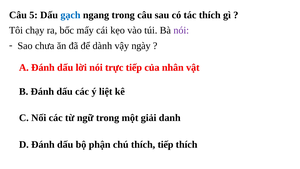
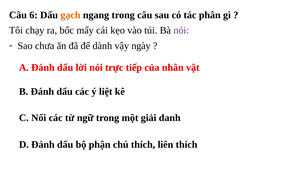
5: 5 -> 6 (34, 15)
gạch colour: blue -> orange (70, 15)
tác thích: thích -> phân (210, 15)
thích tiếp: tiếp -> liên (165, 144)
